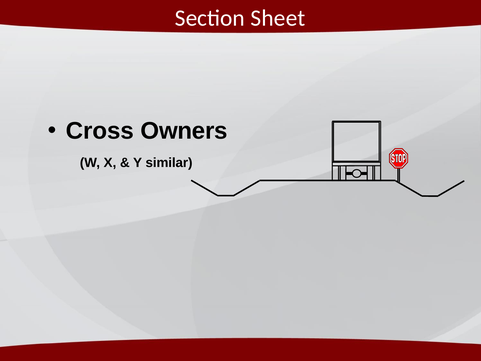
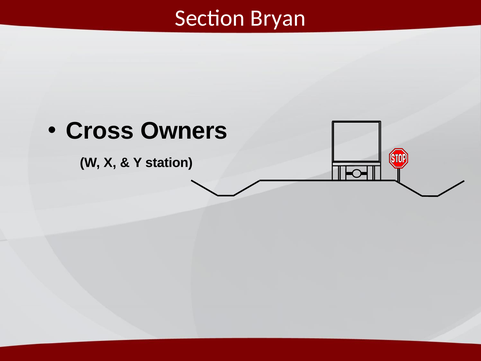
Sheet: Sheet -> Bryan (278, 18)
similar: similar -> station (169, 163)
